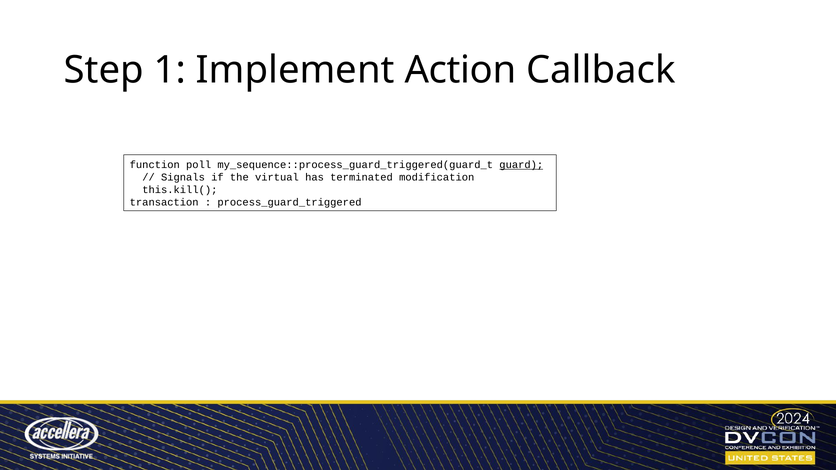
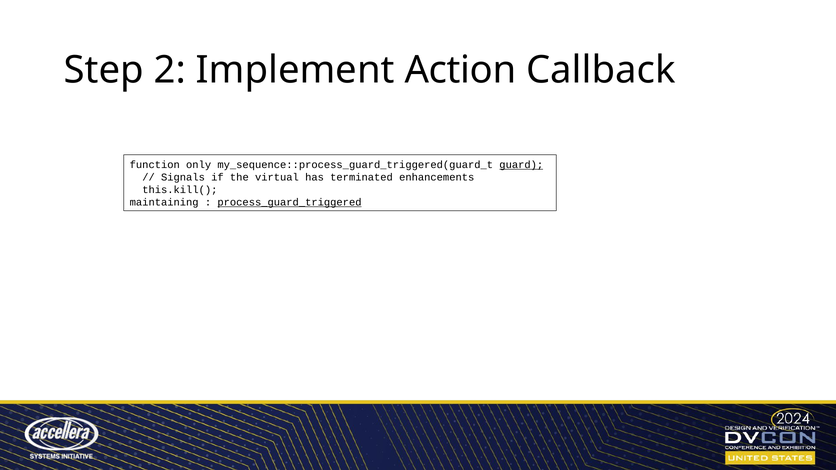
1: 1 -> 2 (170, 70)
poll: poll -> only (199, 165)
modification: modification -> enhancements (437, 177)
transaction: transaction -> maintaining (164, 202)
process_guard_triggered underline: none -> present (289, 202)
